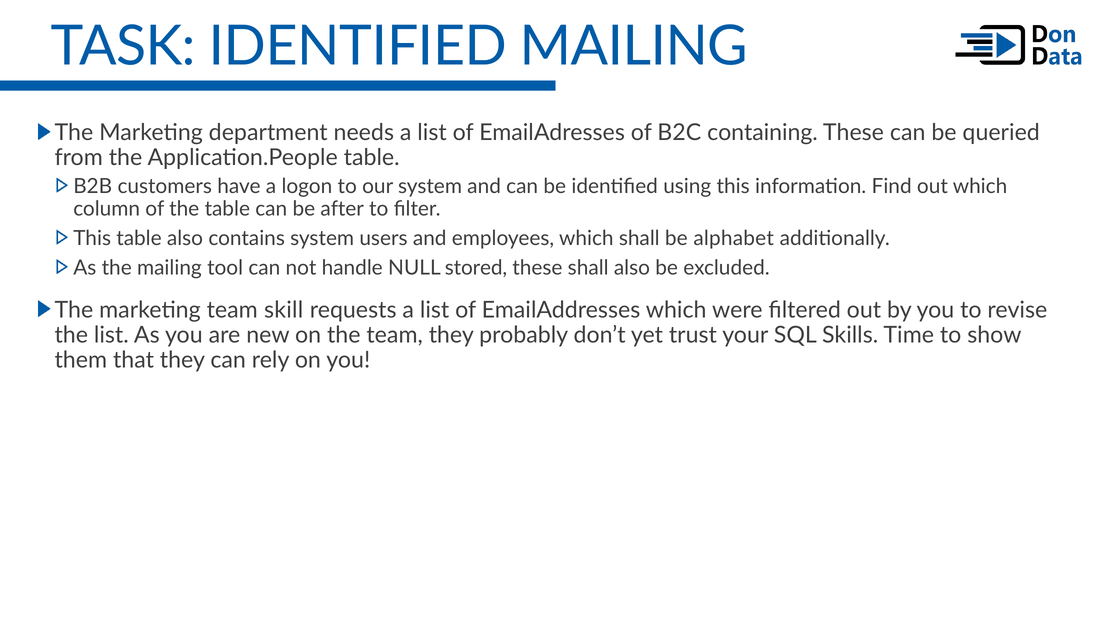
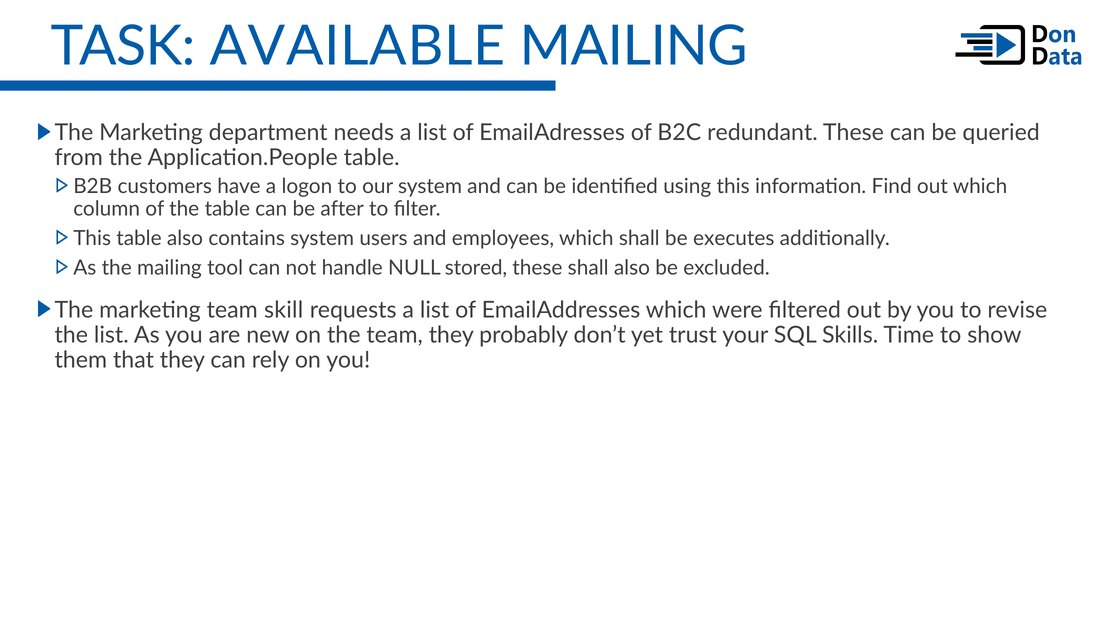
TASK IDENTIFIED: IDENTIFIED -> AVAILABLE (357, 46)
containing: containing -> redundant (762, 133)
alphabet: alphabet -> executes (734, 238)
